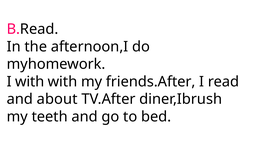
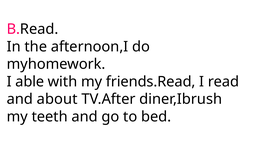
I with: with -> able (30, 82)
friends.After: friends.After -> friends.Read (151, 82)
